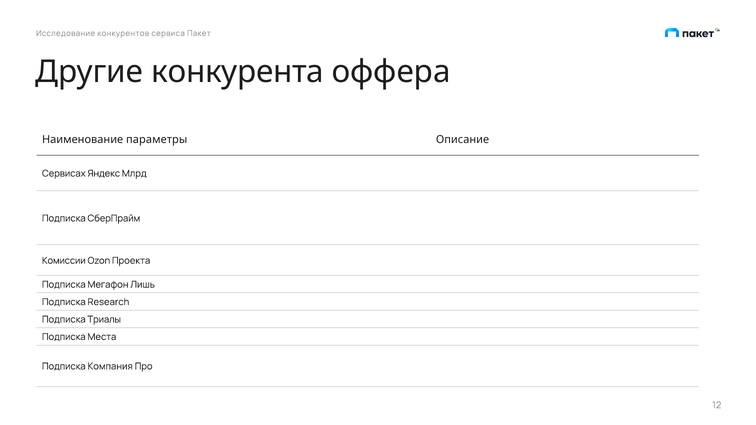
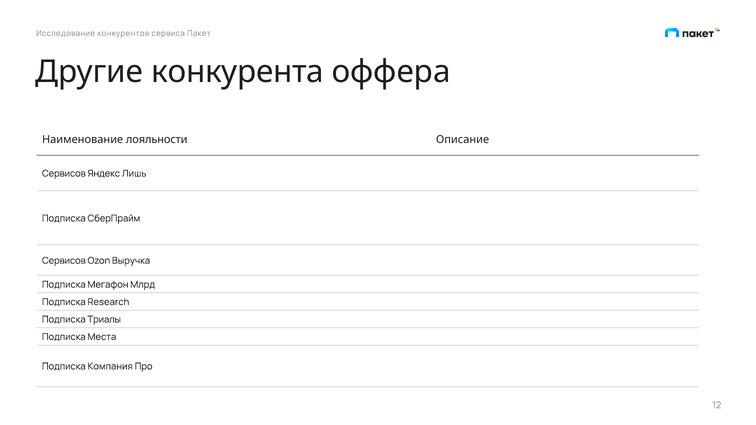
параметры: параметры -> лояльности (157, 140)
Сервисах: Сервисах -> Сервисов (64, 174)
Млрд: Млрд -> Лишь (134, 174)
Комиссии: Комиссии -> Сервисов (64, 261)
Проекта: Проекта -> Выручка (131, 261)
Лишь: Лишь -> Млрд (143, 285)
